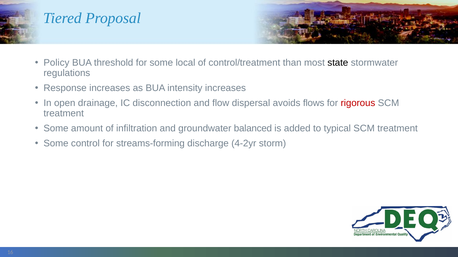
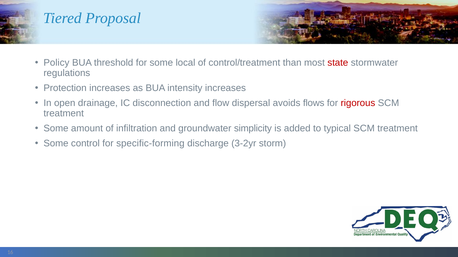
state colour: black -> red (338, 63)
Response: Response -> Protection (65, 88)
balanced: balanced -> simplicity (253, 129)
streams-forming: streams-forming -> specific-forming (150, 144)
4-2yr: 4-2yr -> 3-2yr (244, 144)
